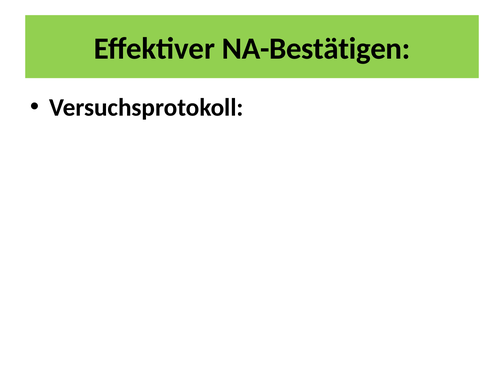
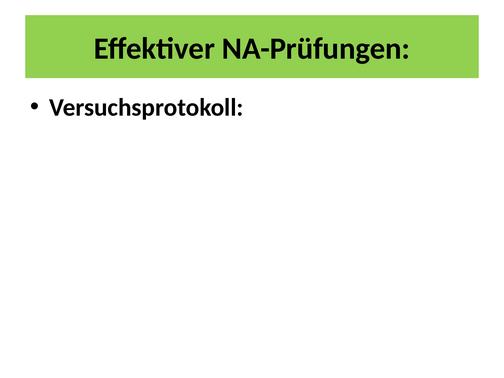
NA-Bestätigen: NA-Bestätigen -> NA-Prüfungen (316, 49)
